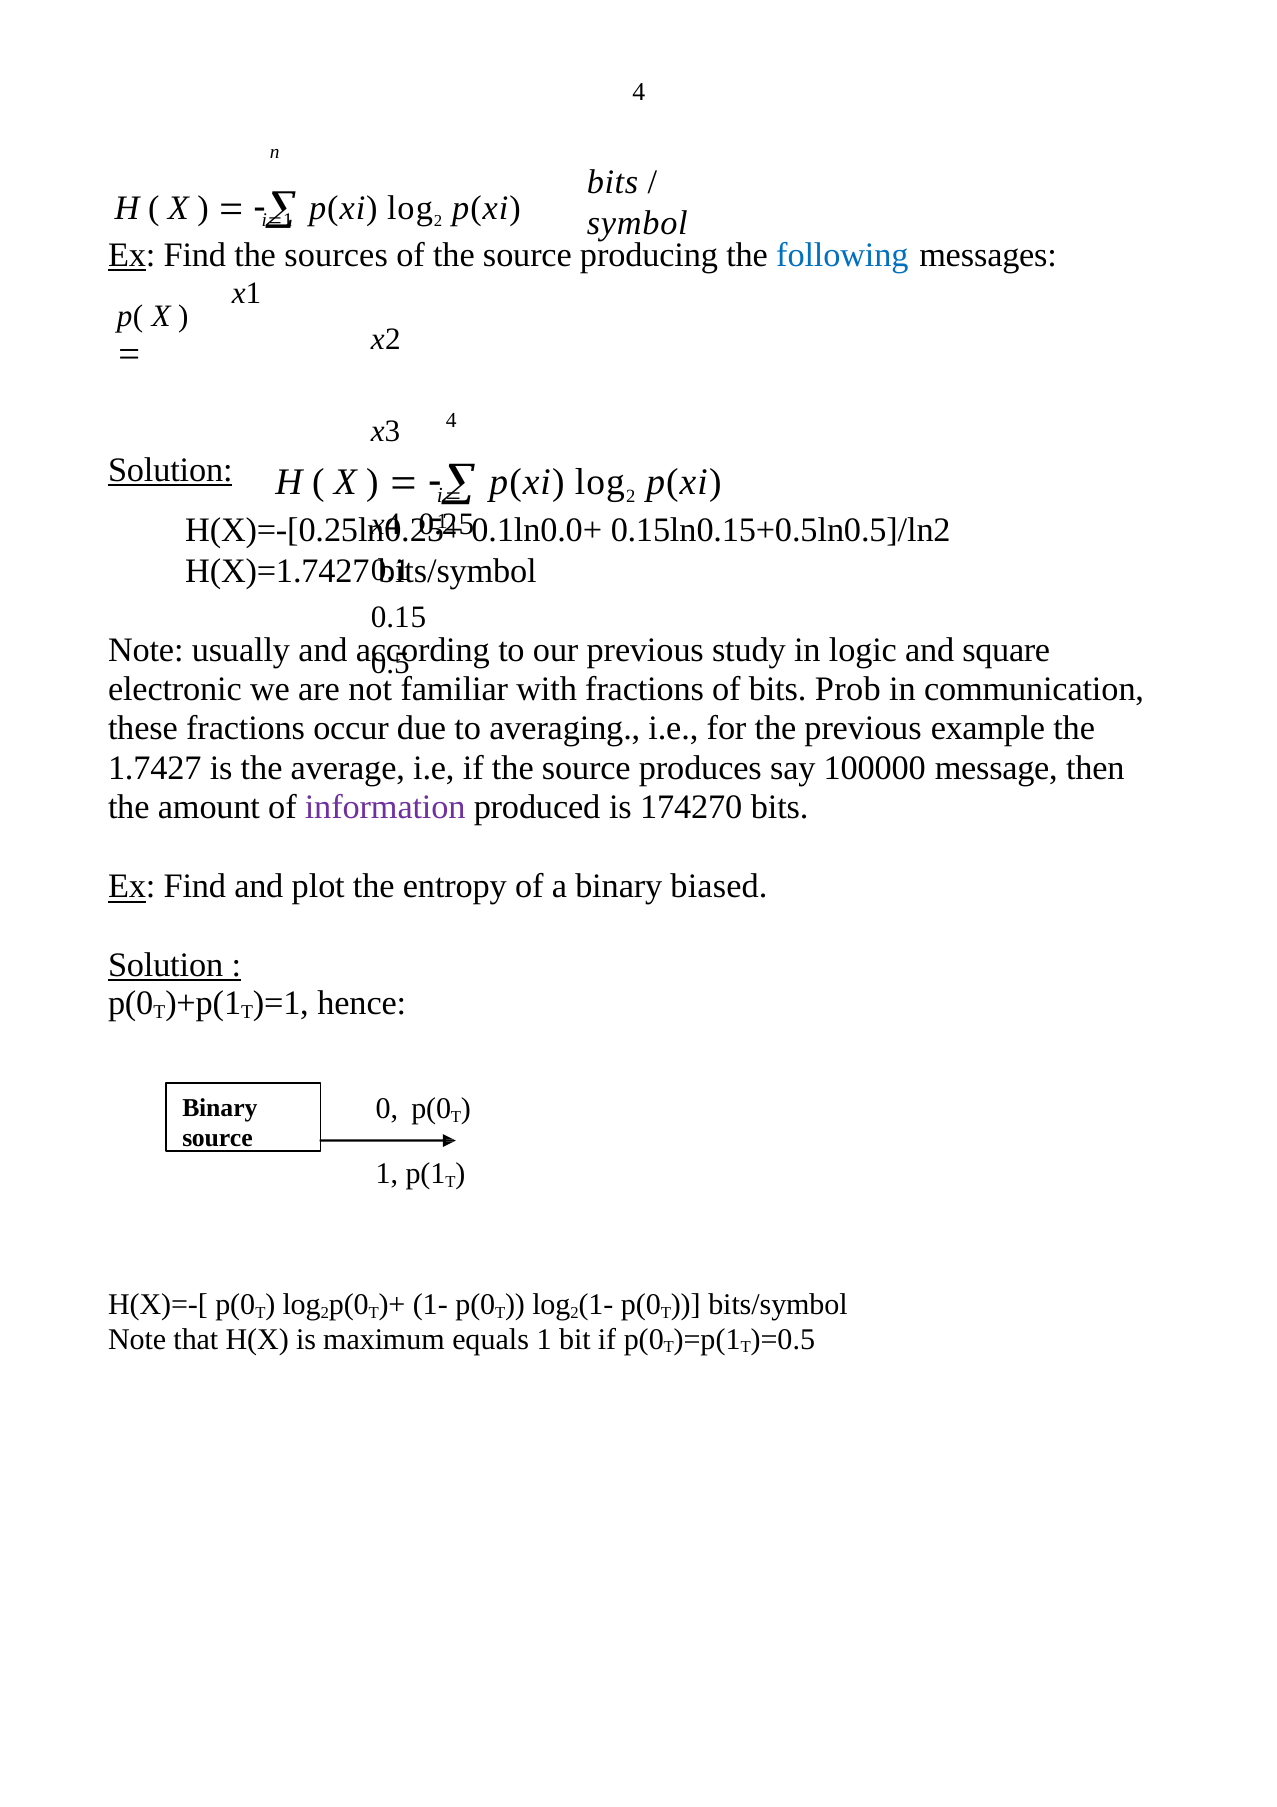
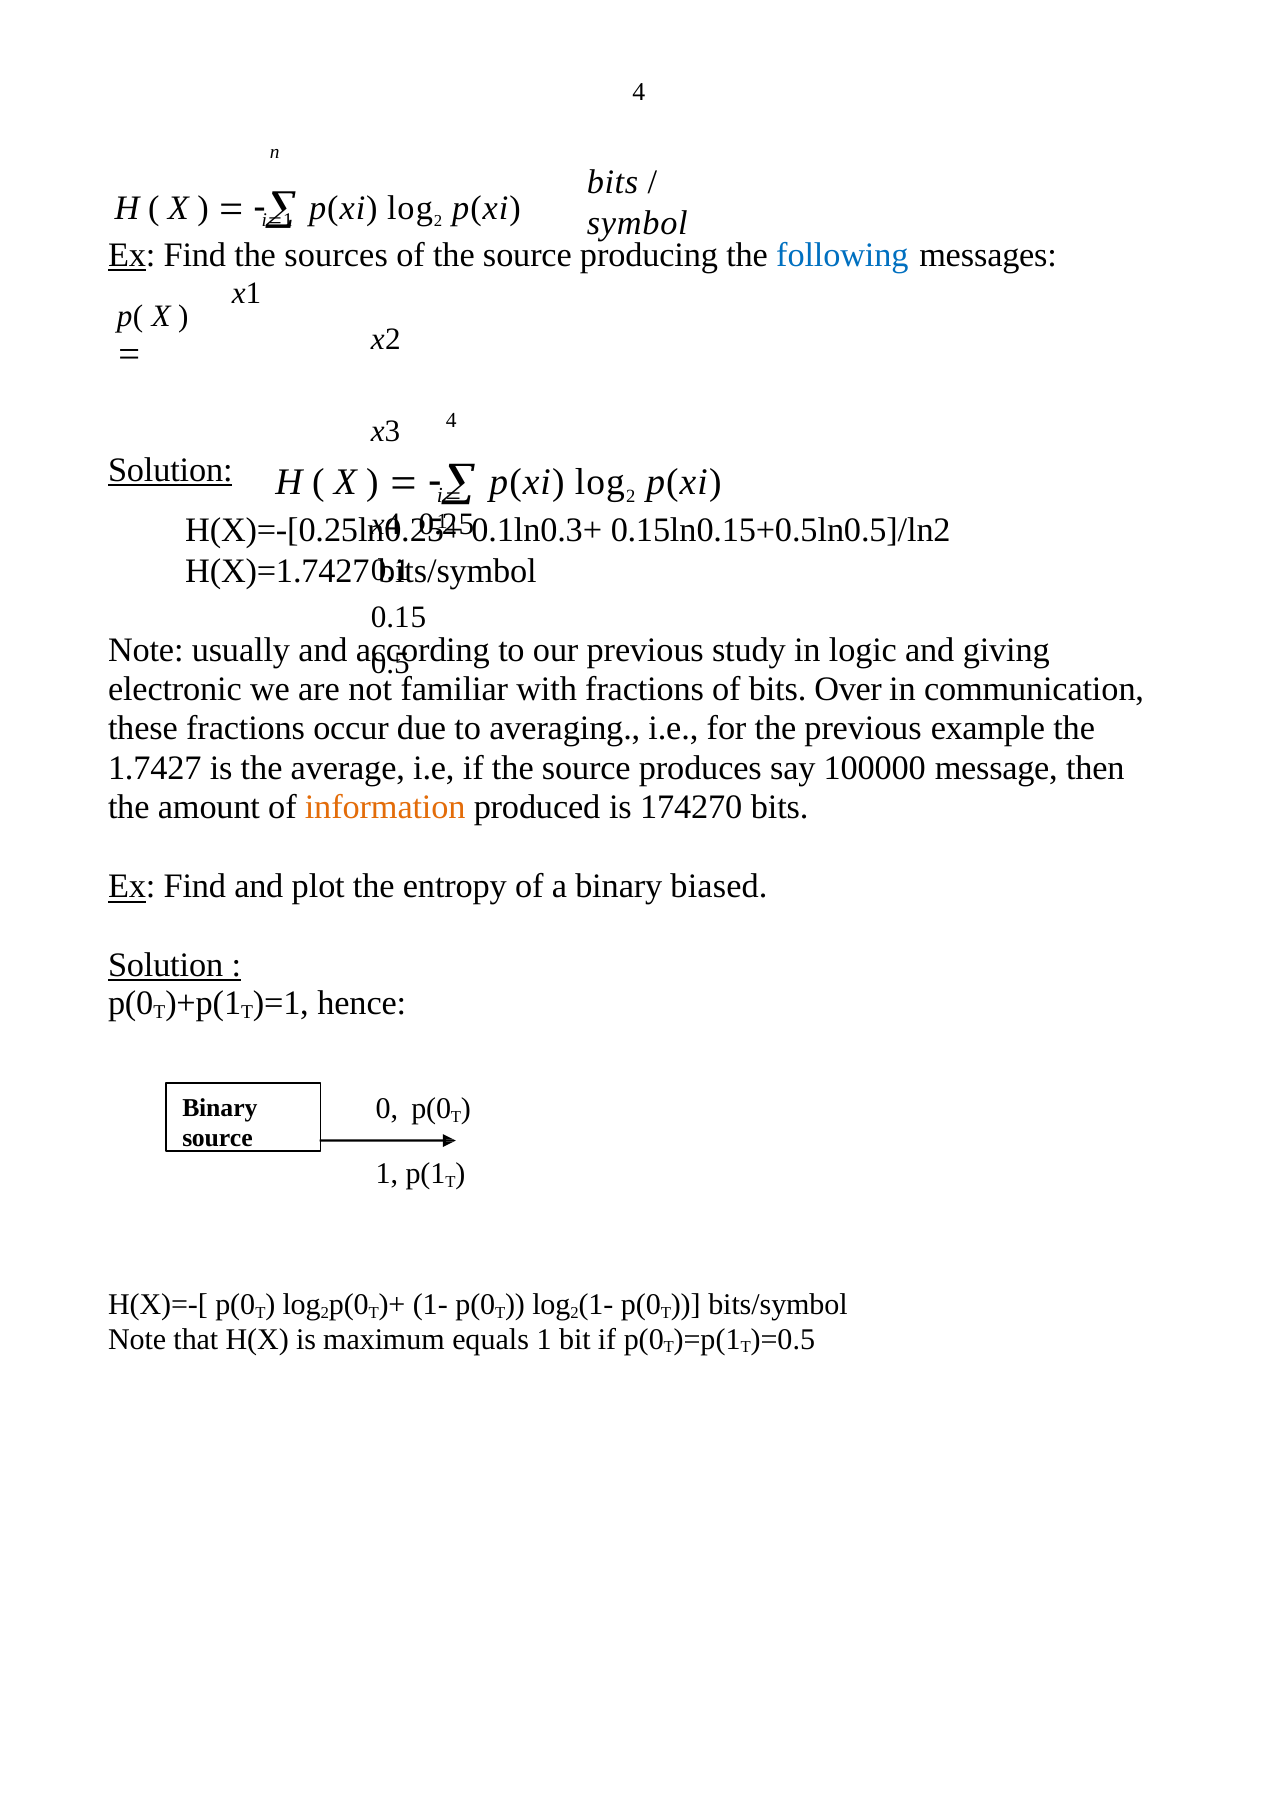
0.1ln0.0+: 0.1ln0.0+ -> 0.1ln0.3+ (537, 531)
square: square -> giving (1006, 650)
Prob: Prob -> Over (848, 690)
information colour: purple -> orange (385, 807)
